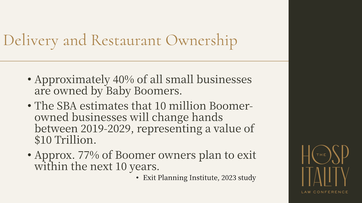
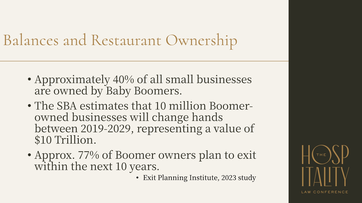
Delivery: Delivery -> Balances (31, 40)
